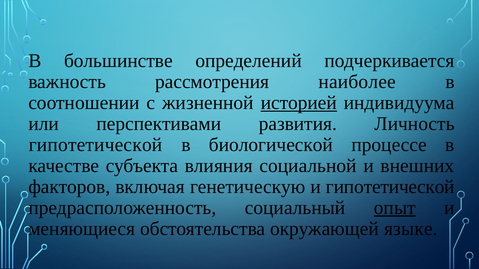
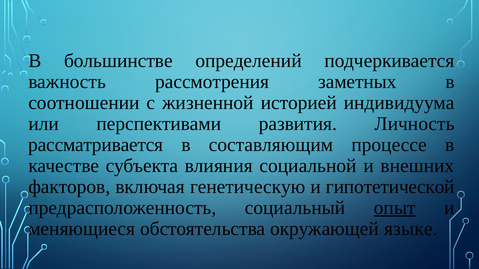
наиболее: наиболее -> заметных (357, 82)
историей underline: present -> none (299, 103)
гипотетической: гипотетической -> рассматривается (96, 145)
биологической: биологической -> составляющим (271, 145)
